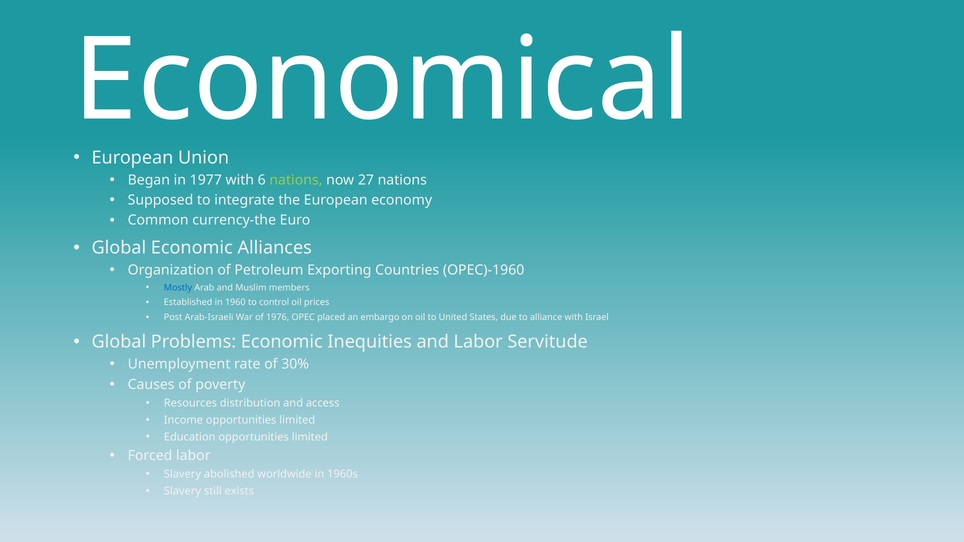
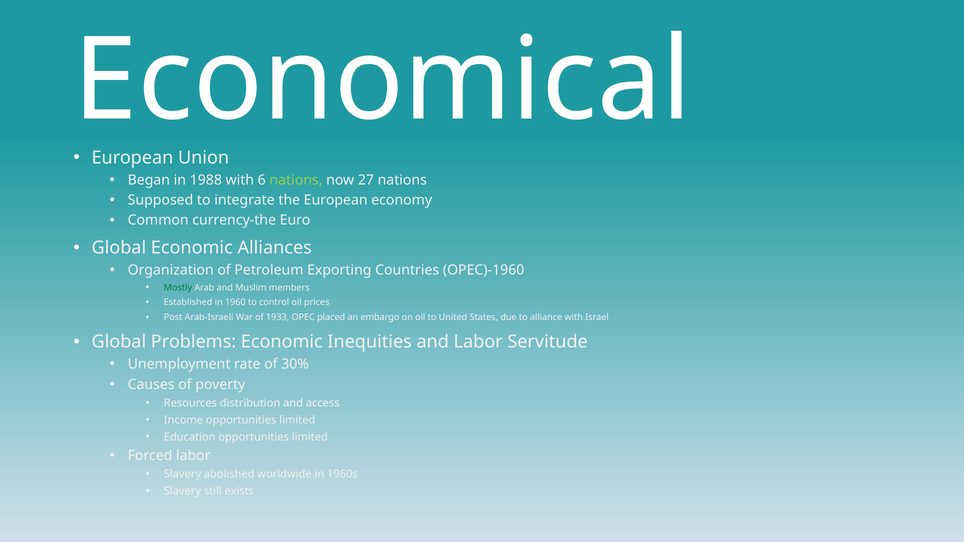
1977: 1977 -> 1988 (206, 180)
Mostly colour: blue -> green (178, 288)
1976: 1976 -> 1933 (278, 317)
